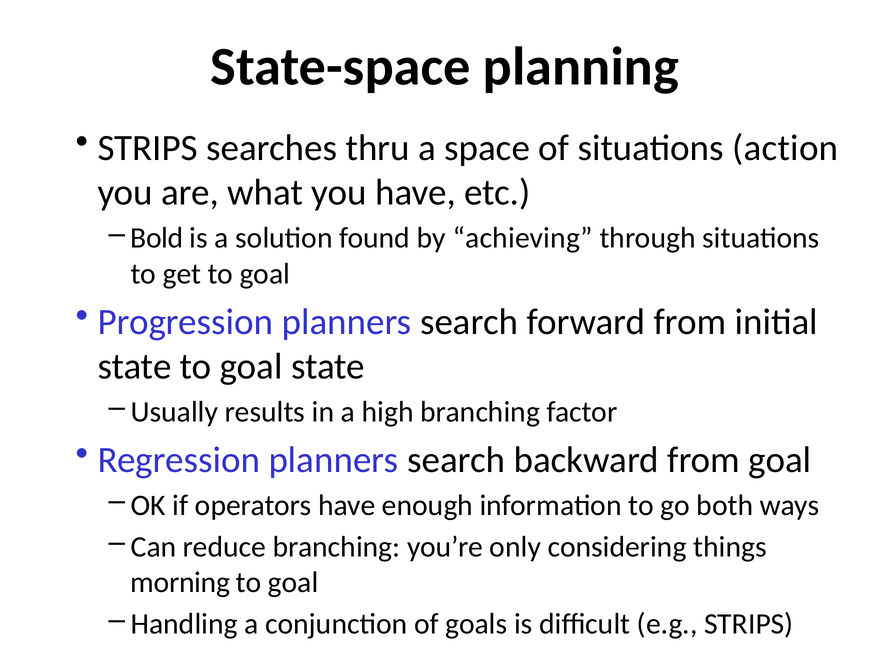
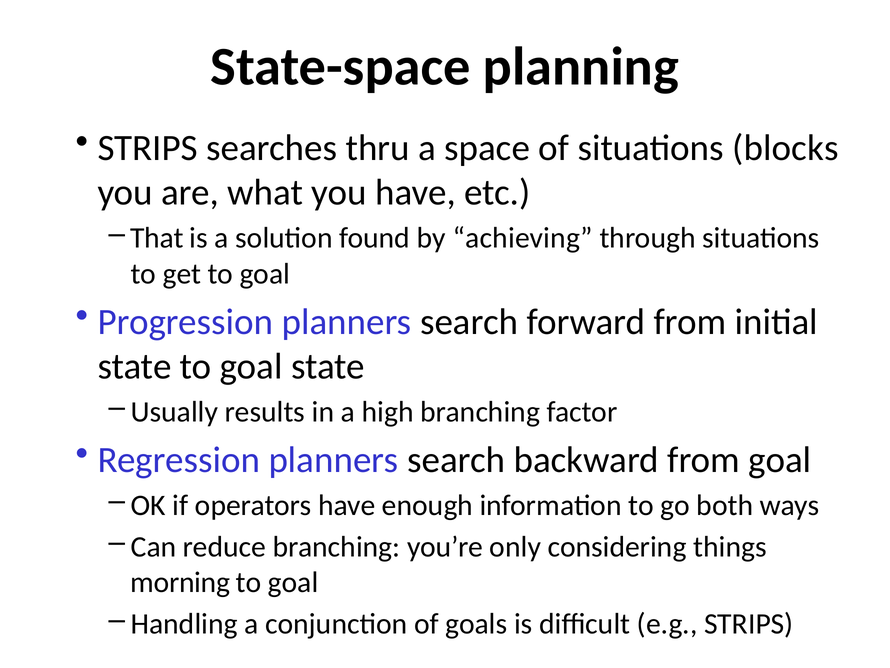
action: action -> blocks (785, 148)
Bold: Bold -> That (157, 238)
